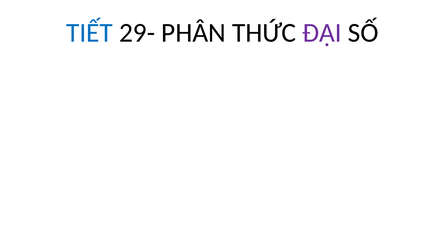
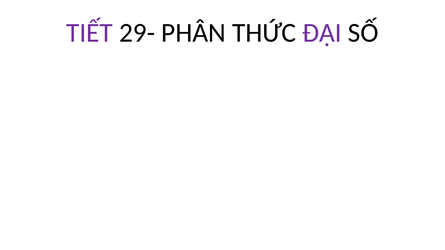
TIẾT colour: blue -> purple (89, 33)
